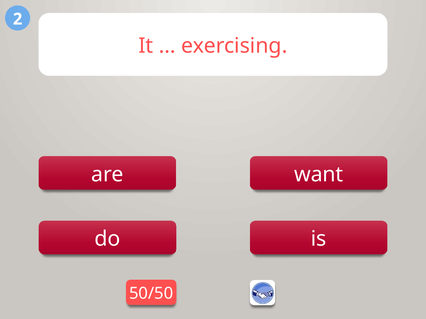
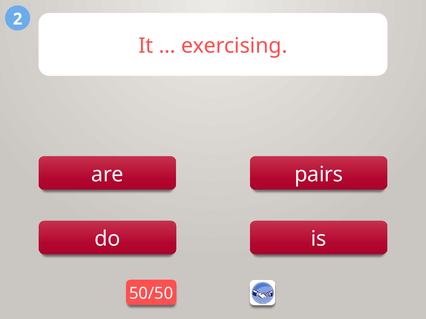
want: want -> pairs (319, 175)
